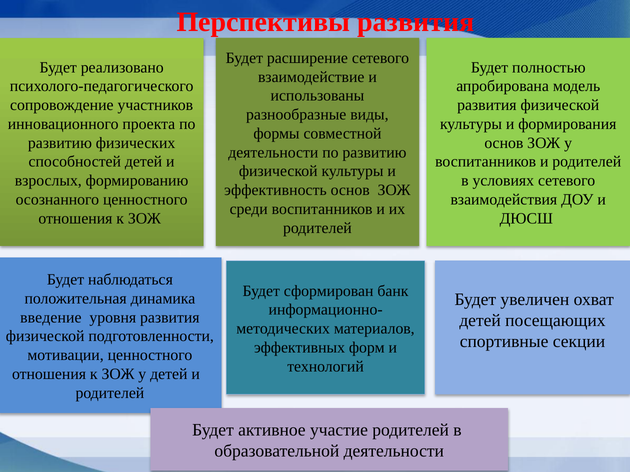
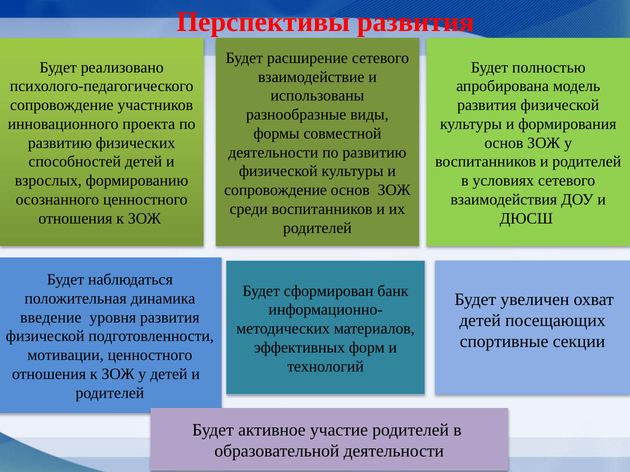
эффективность: эффективность -> сопровождение (276, 190)
